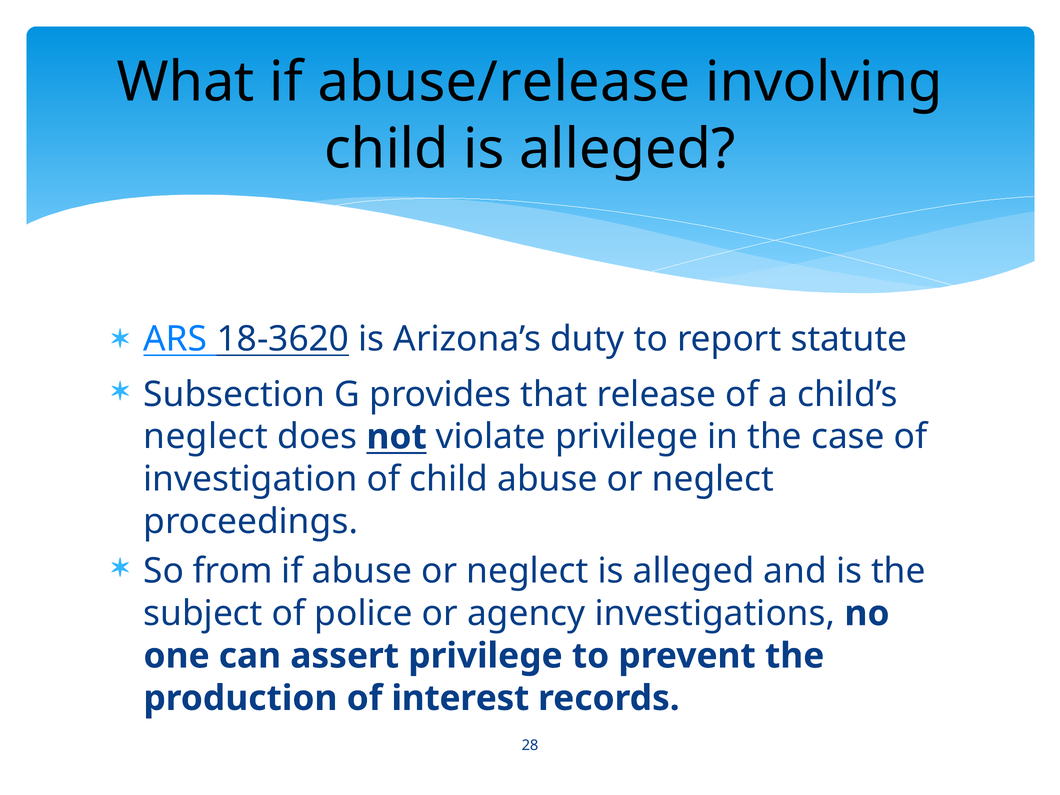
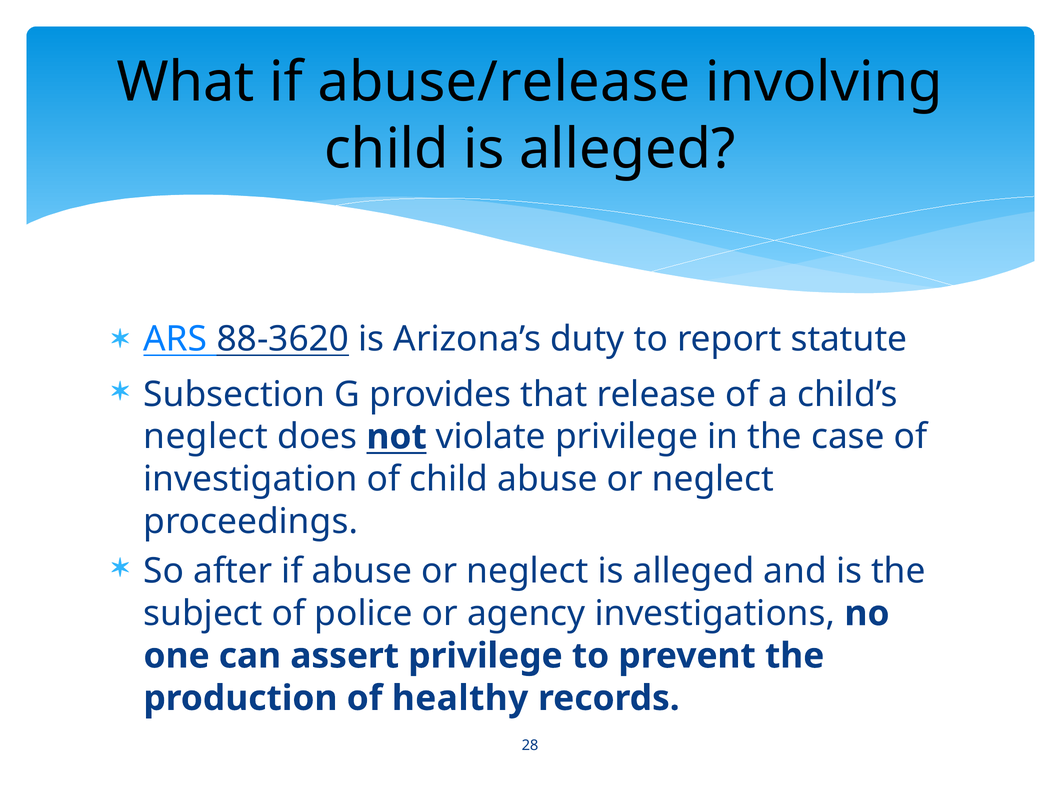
18-3620: 18-3620 -> 88-3620 (283, 339)
from: from -> after (233, 571)
interest: interest -> healthy (460, 698)
